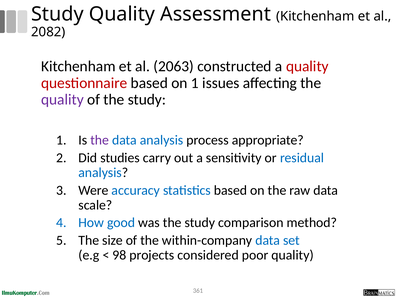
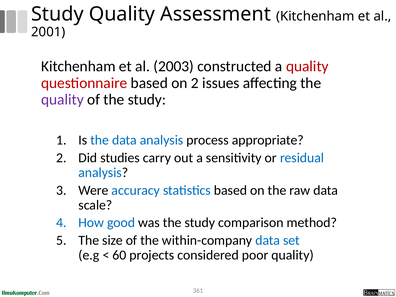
2082: 2082 -> 2001 (48, 32)
2063: 2063 -> 2003 (174, 66)
on 1: 1 -> 2 (195, 83)
the colour: purple -> blue (100, 140)
98: 98 -> 60 (119, 255)
